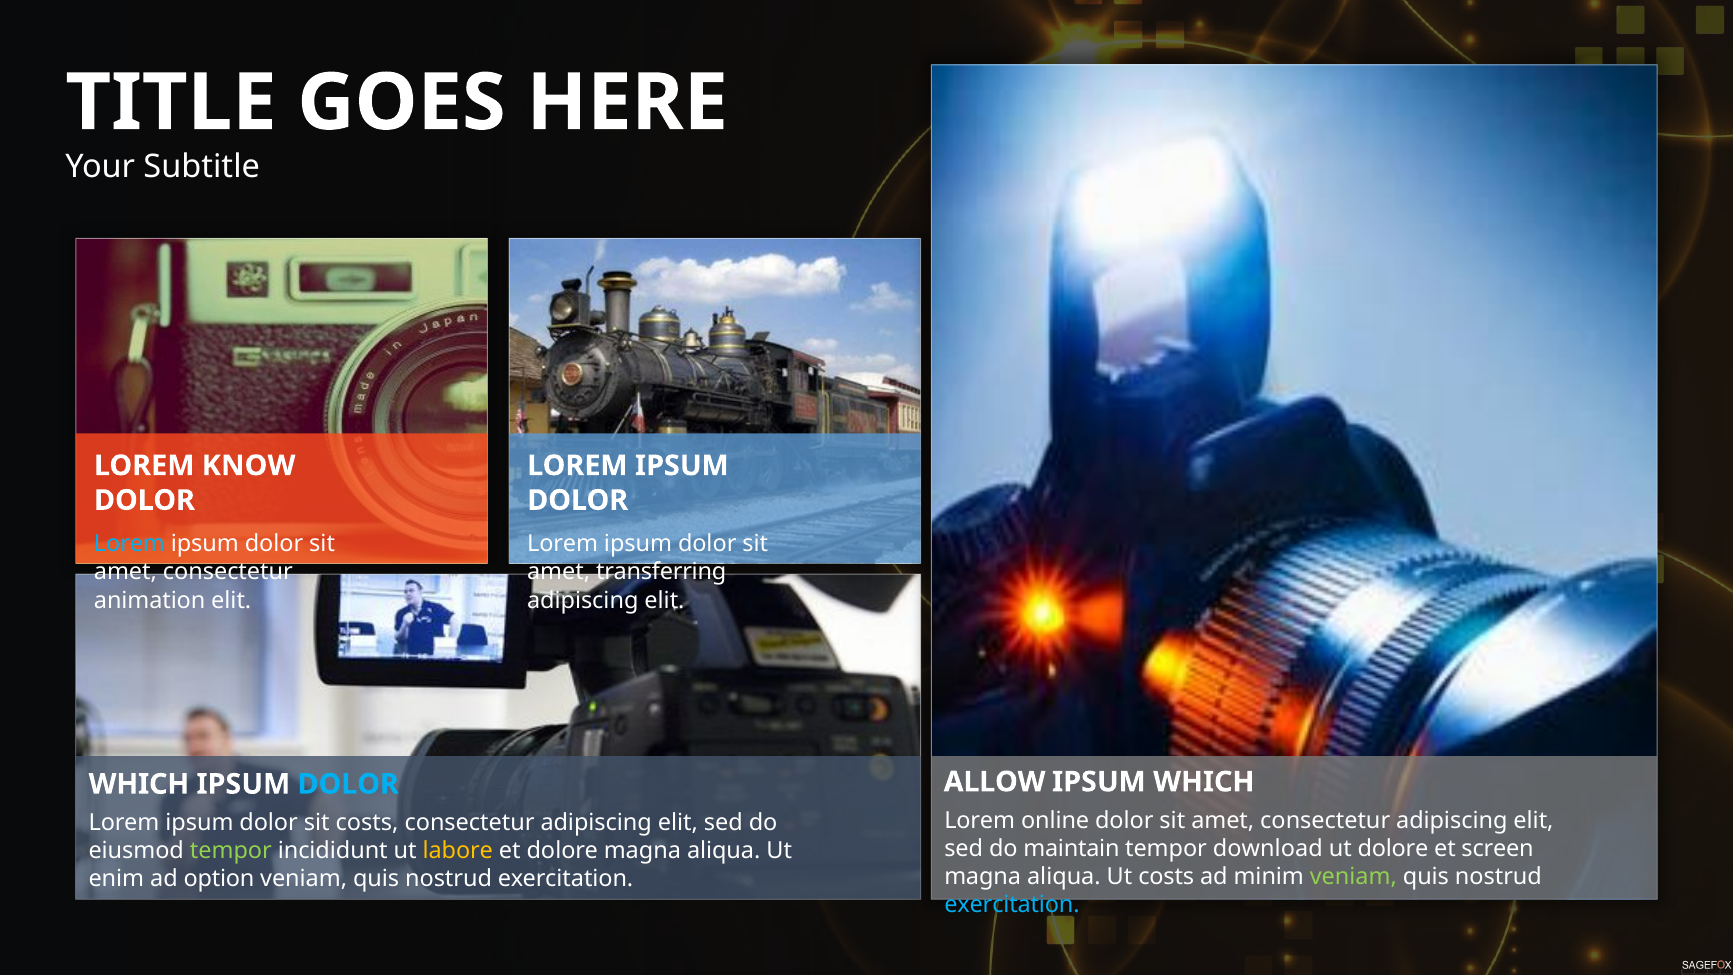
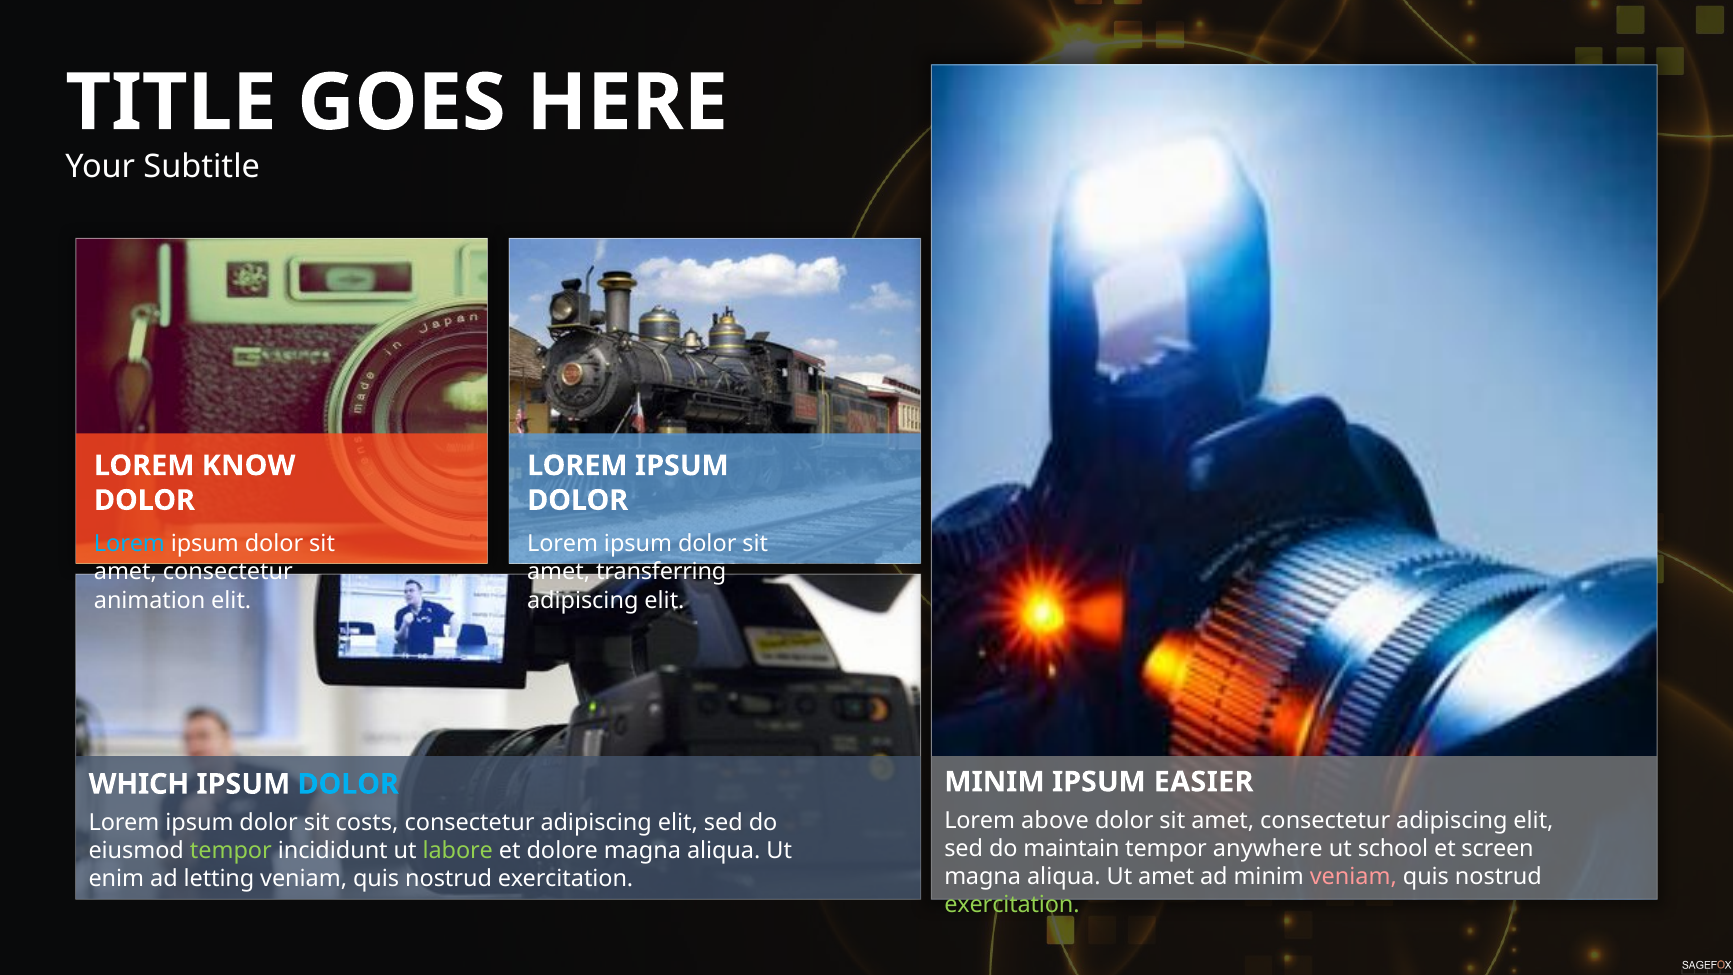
ALLOW: ALLOW -> MINIM (994, 782)
IPSUM WHICH: WHICH -> EASIER (1204, 782)
online: online -> above (1055, 820)
download: download -> anywhere (1268, 849)
ut dolore: dolore -> school (1393, 849)
labore colour: yellow -> light green (458, 851)
Ut costs: costs -> amet (1166, 877)
veniam colour: light green -> pink (1353, 877)
option: option -> letting (219, 879)
exercitation colour: light blue -> light green (1012, 905)
